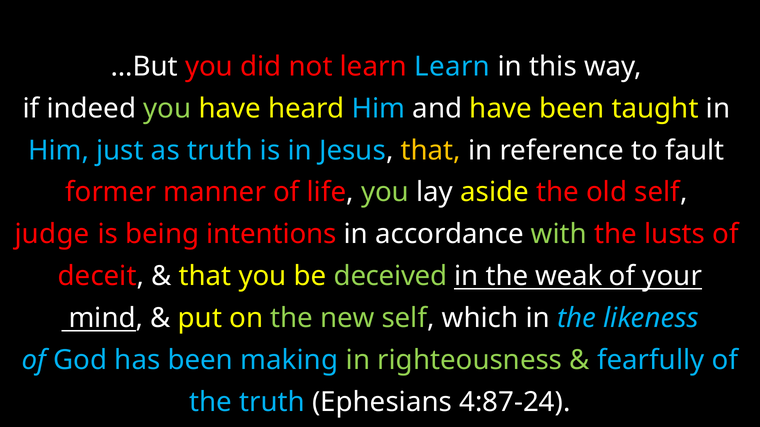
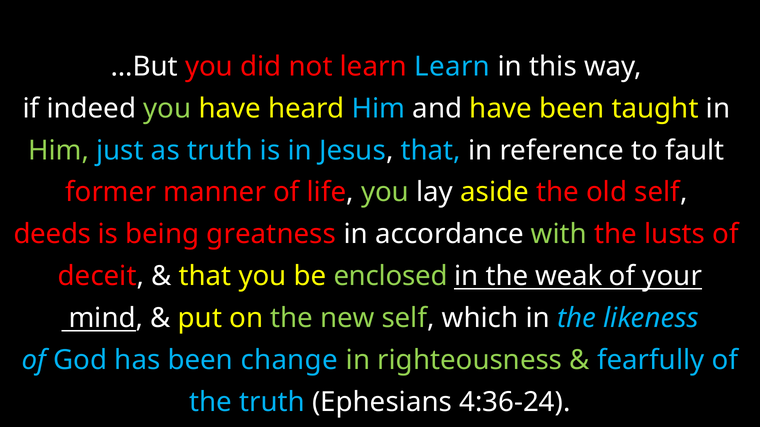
Him colour: light blue -> light green (59, 151)
that colour: yellow -> light blue (431, 151)
judge: judge -> deeds (52, 235)
intentions: intentions -> greatness (271, 235)
deceived: deceived -> enclosed (391, 276)
making: making -> change (289, 360)
4:87-24: 4:87-24 -> 4:36-24 (515, 402)
